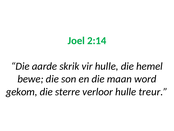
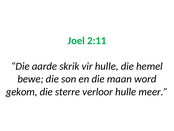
2:14: 2:14 -> 2:11 (97, 40)
treur: treur -> meer (153, 91)
